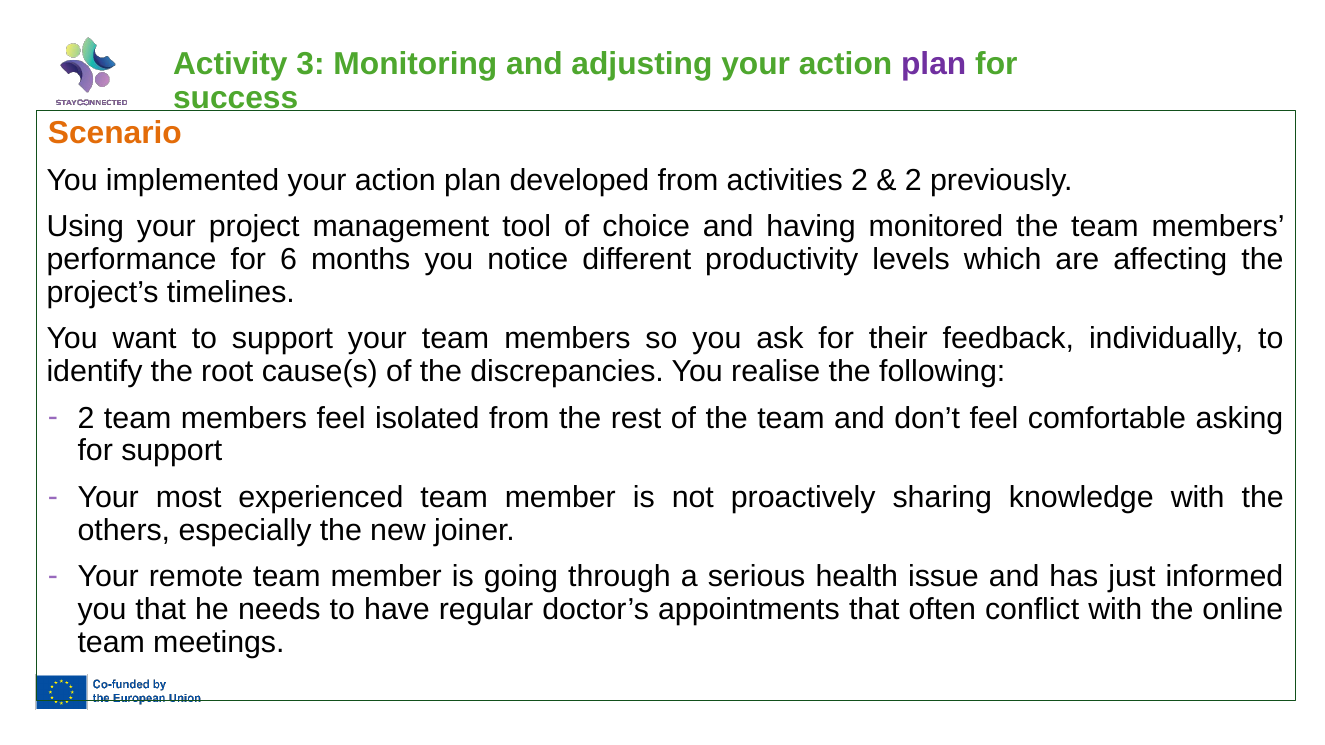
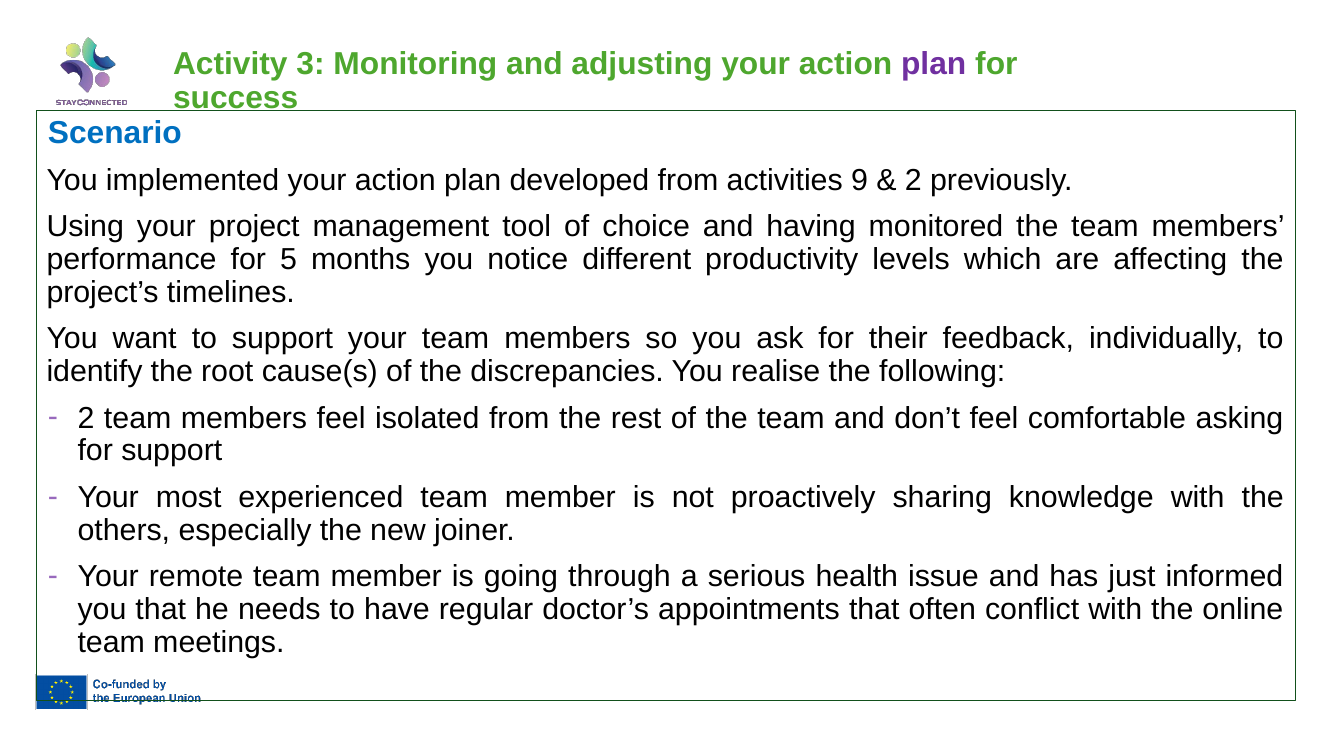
Scenario colour: orange -> blue (115, 133)
activities 2: 2 -> 9 (859, 180)
6: 6 -> 5 (288, 260)
